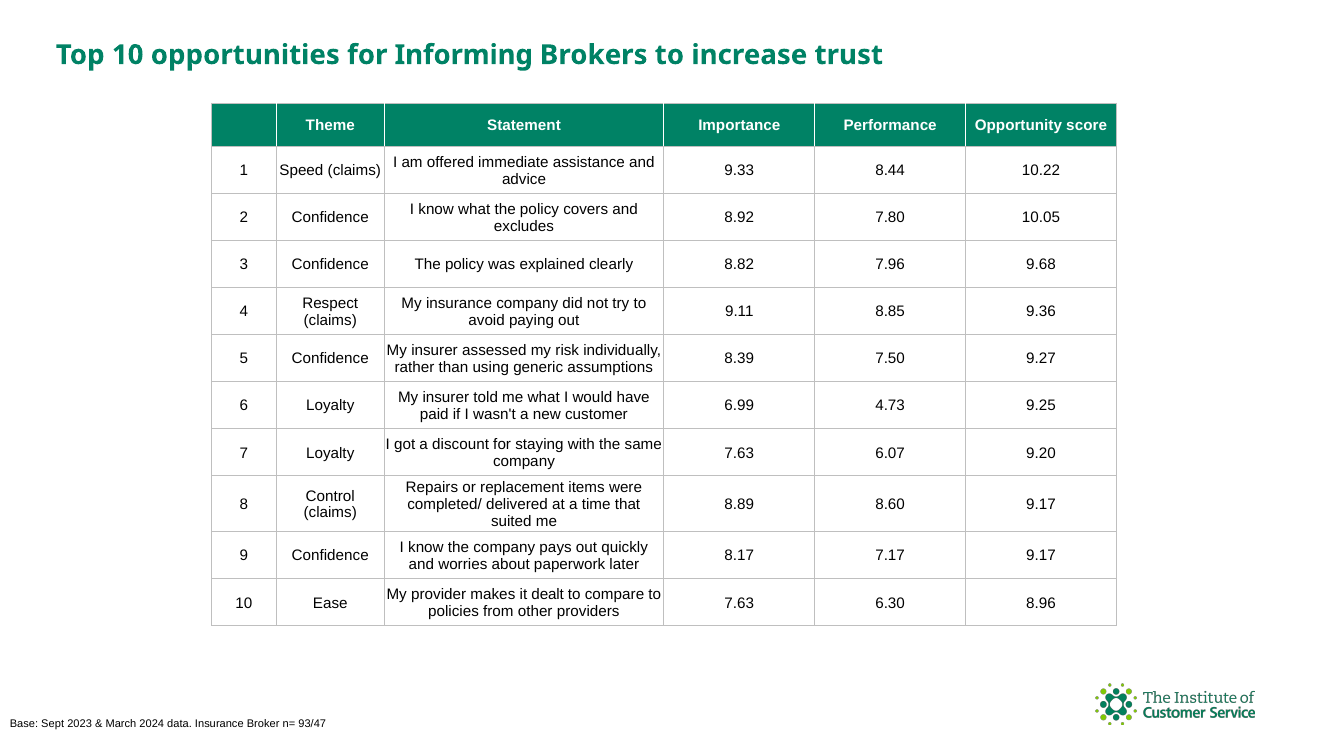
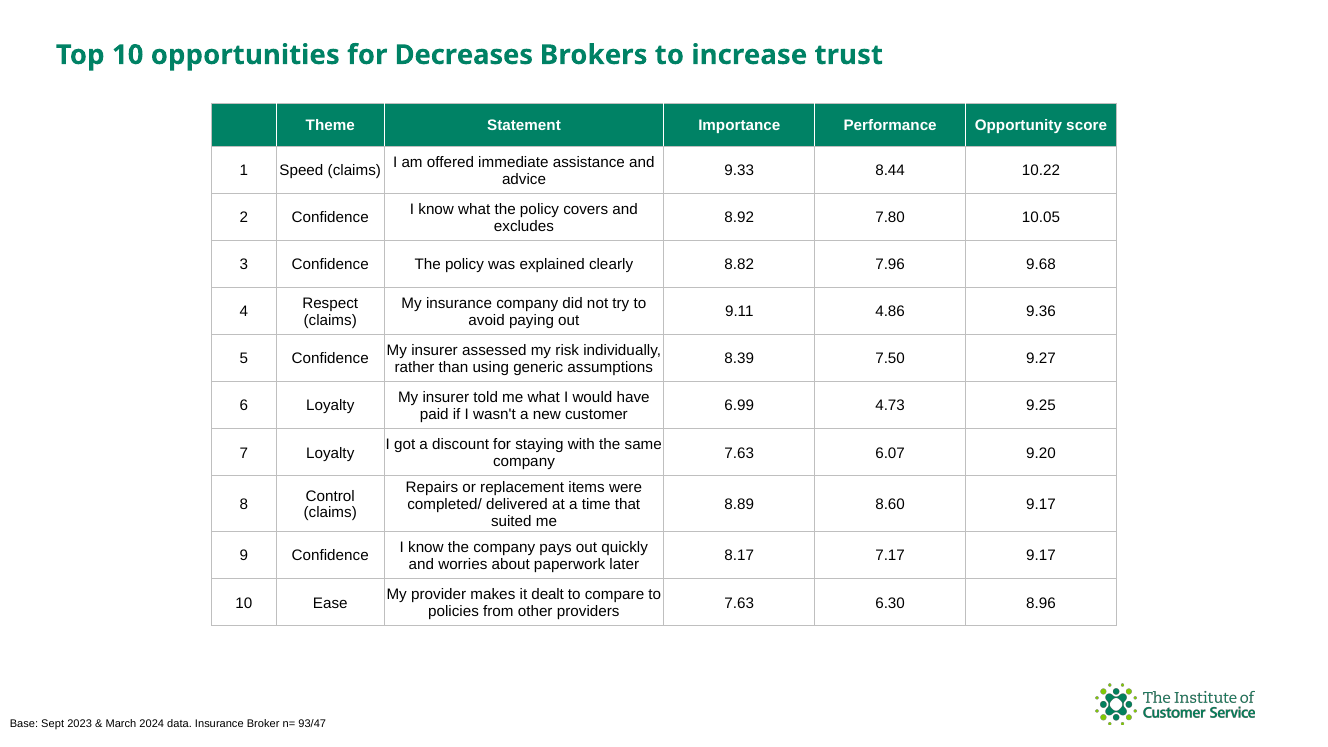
Informing: Informing -> Decreases (464, 55)
8.85: 8.85 -> 4.86 (890, 312)
